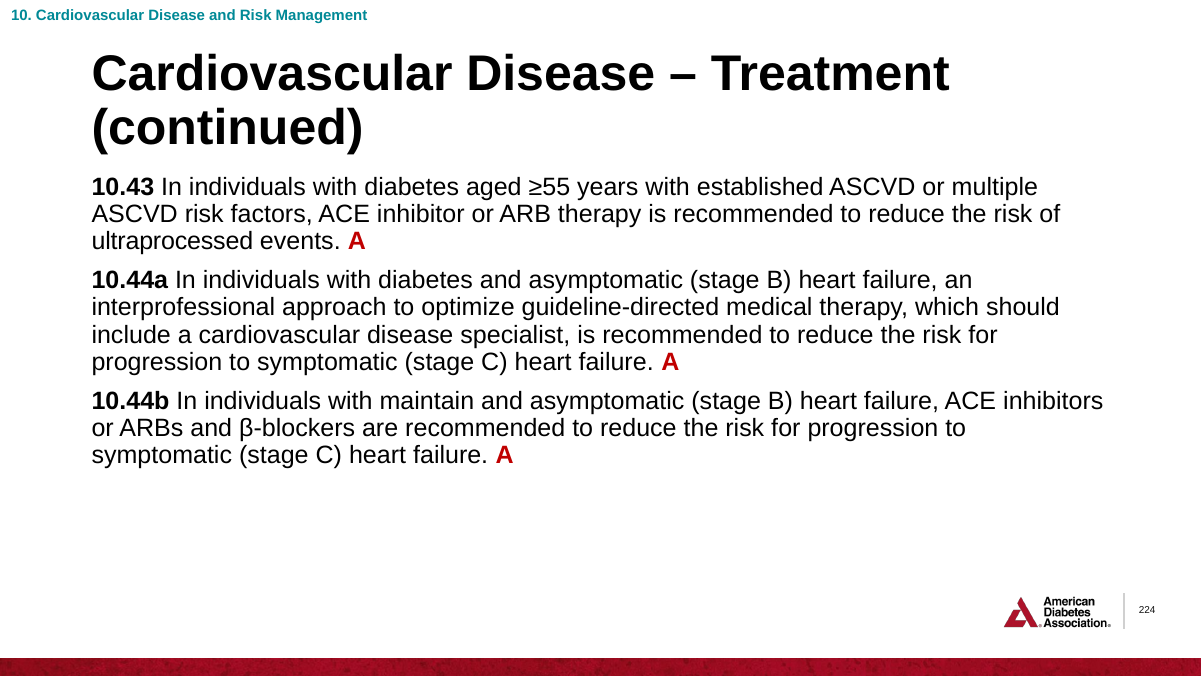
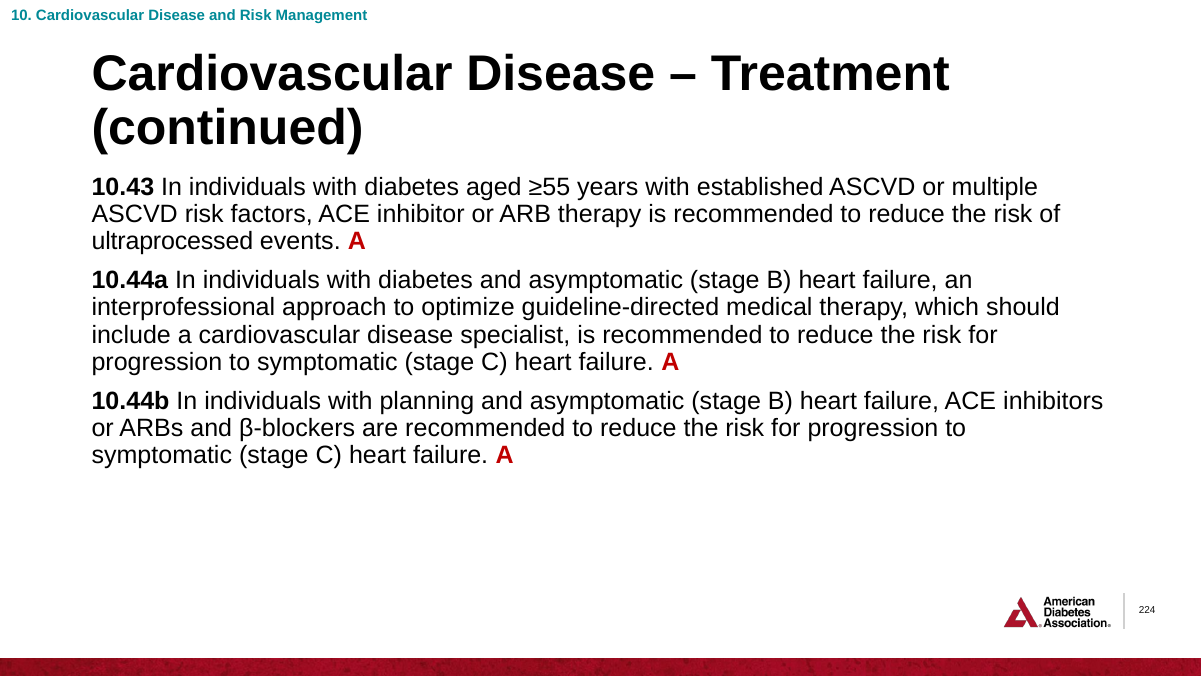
maintain: maintain -> planning (427, 401)
